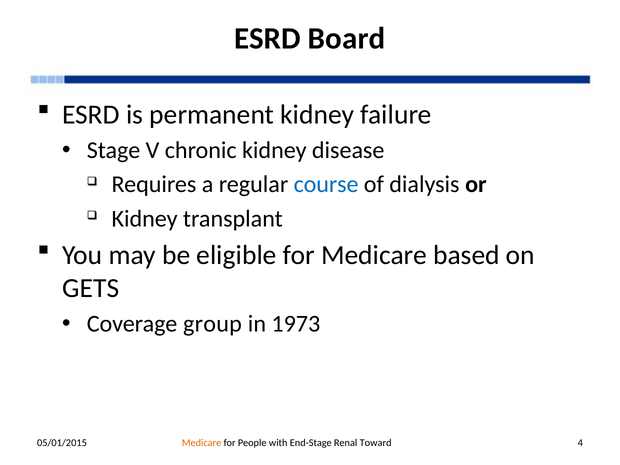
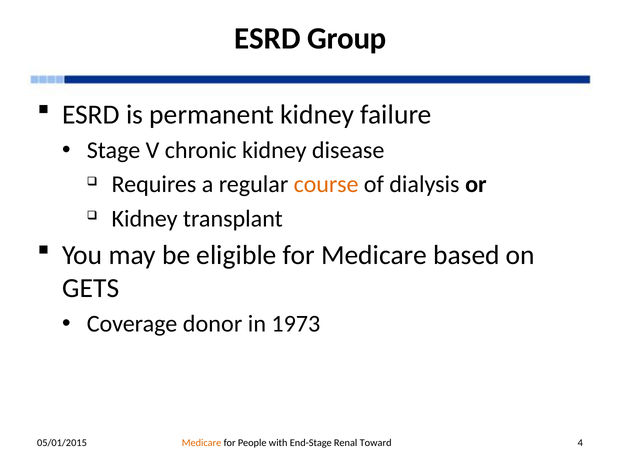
Board: Board -> Group (347, 39)
course colour: blue -> orange (326, 185)
group: group -> donor (213, 324)
